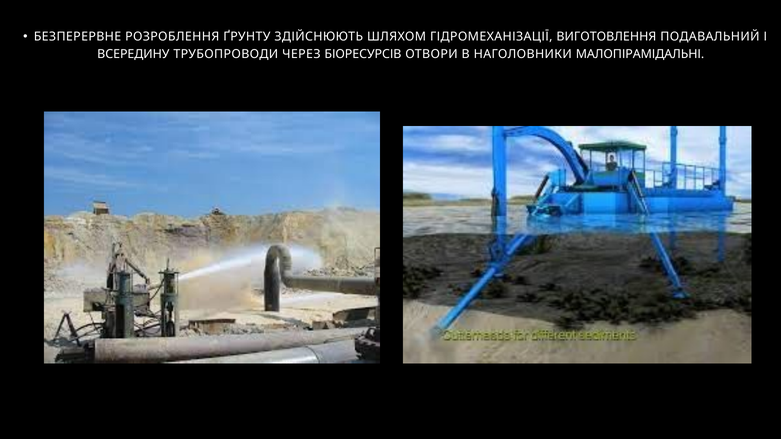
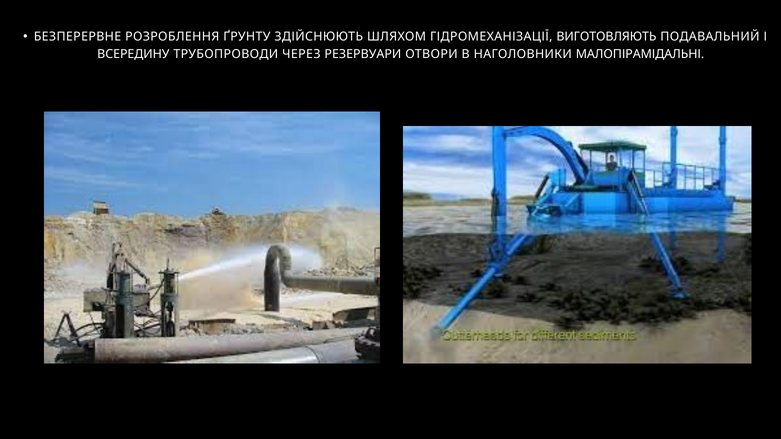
ВИГОТОВЛЕННЯ: ВИГОТОВЛЕННЯ -> ВИГОТОВЛЯЮТЬ (606, 37)
БІОРЕСУРСІВ: БІОРЕСУРСІВ -> РЕЗЕРВУАРИ (363, 54)
